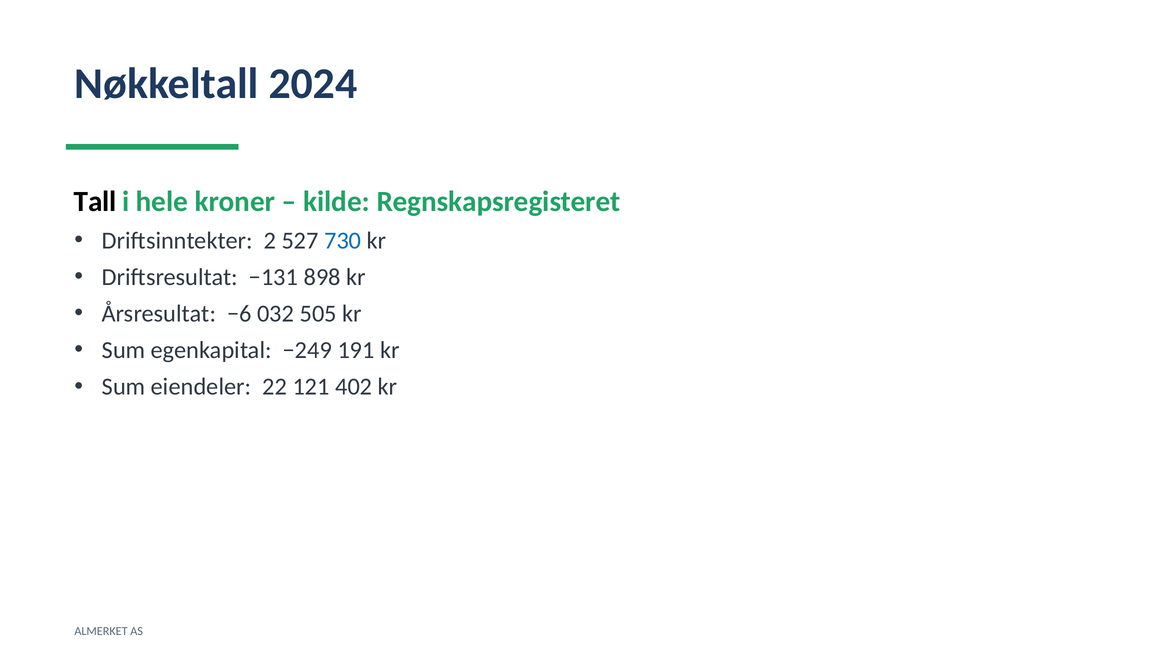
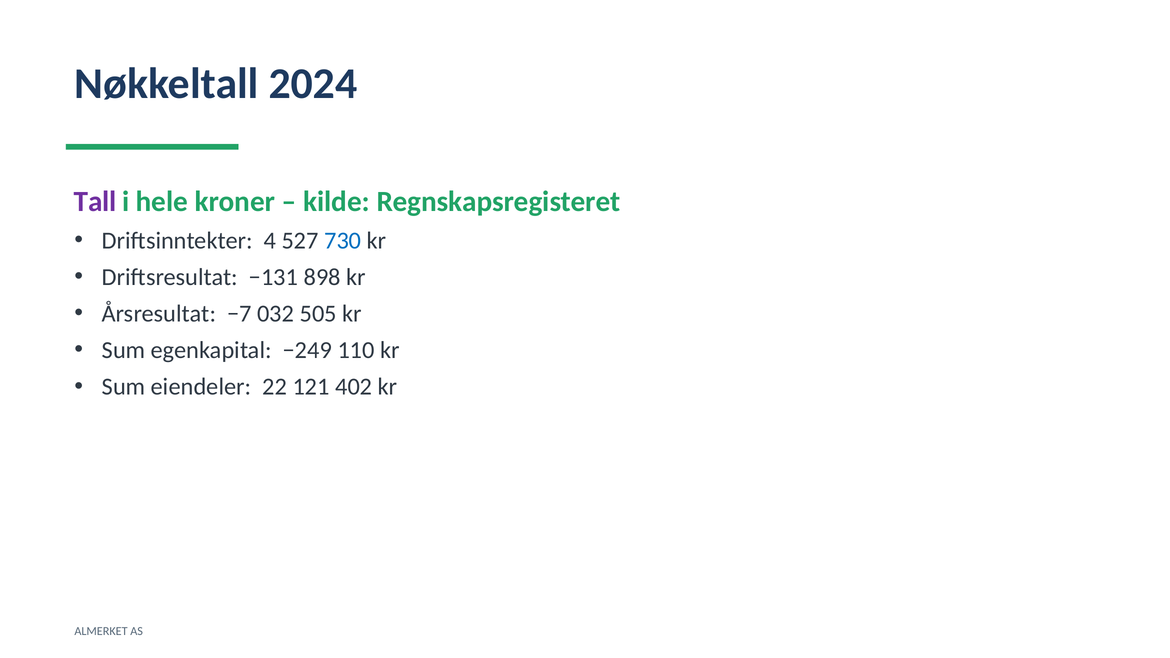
Tall colour: black -> purple (95, 201)
2: 2 -> 4 (270, 241)
−6: −6 -> −7 (239, 314)
191: 191 -> 110 (356, 350)
